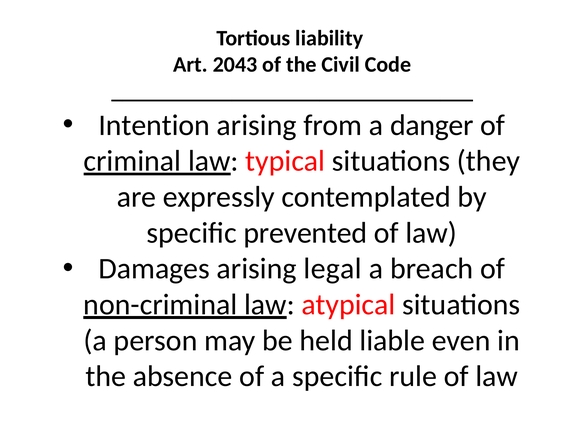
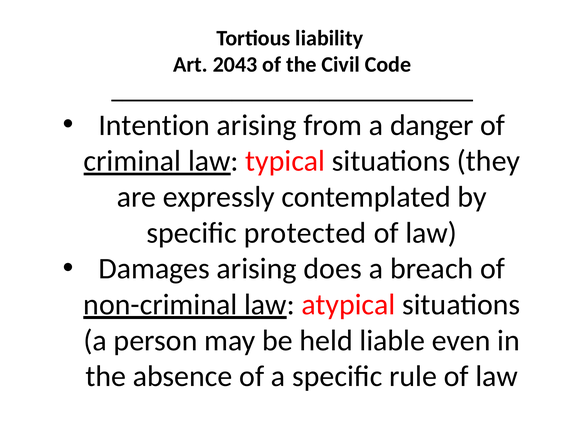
prevented: prevented -> protected (305, 233)
legal: legal -> does (333, 269)
